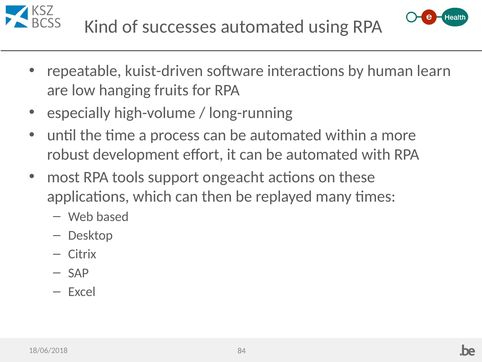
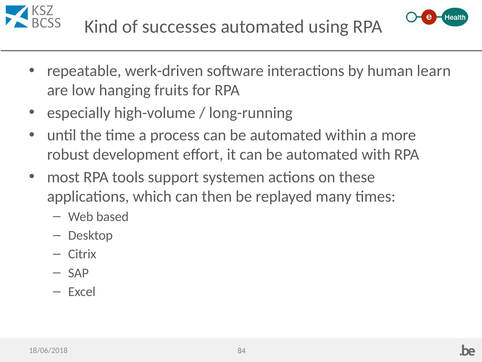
kuist-driven: kuist-driven -> werk-driven (164, 71)
ongeacht: ongeacht -> systemen (234, 177)
